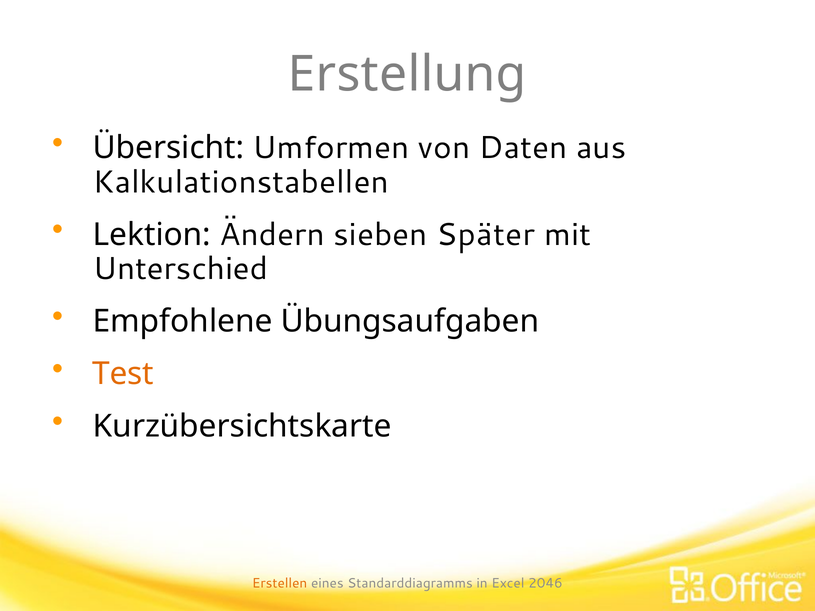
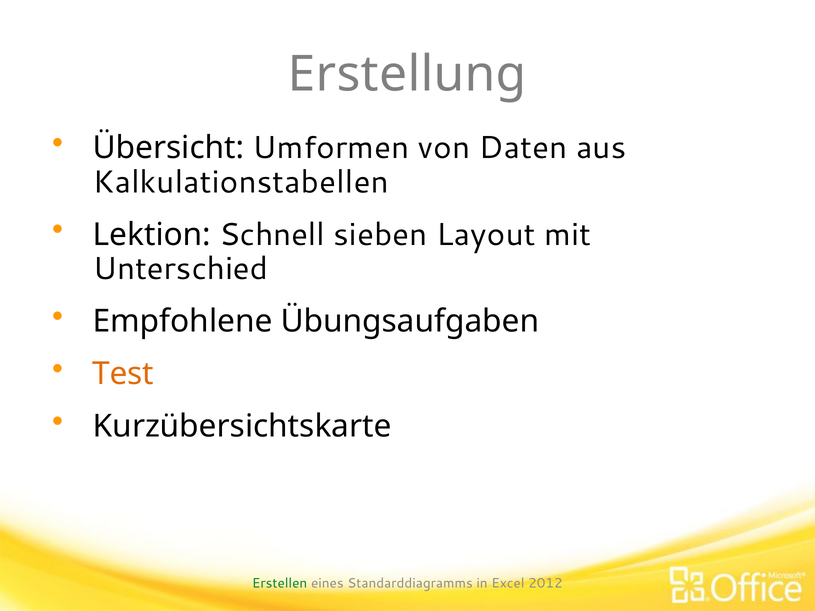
Ändern: Ändern -> Schnell (272, 235)
Später: Später -> Layout (486, 235)
Erstellen colour: orange -> green (280, 584)
2046: 2046 -> 2012 (545, 584)
